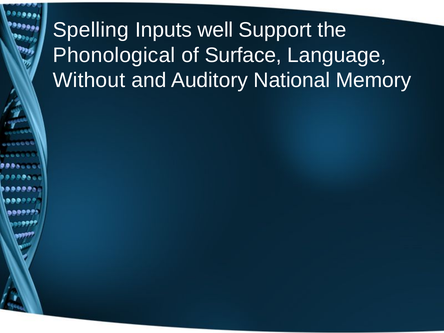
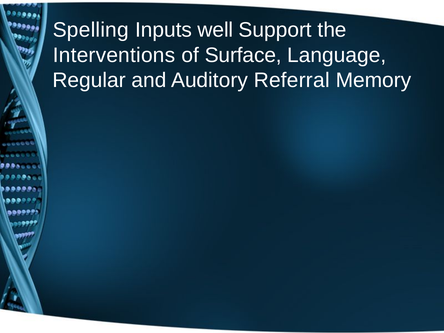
Phonological: Phonological -> Interventions (114, 55)
Without: Without -> Regular (89, 80)
National: National -> Referral (292, 80)
